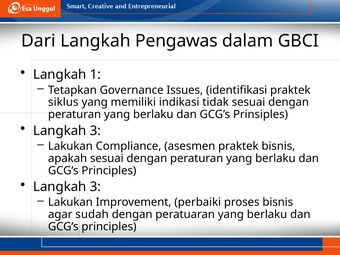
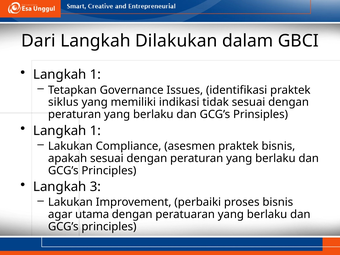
Pengawas: Pengawas -> Dilakukan (176, 41)
3: 3 -> 1 (95, 131)
sudah: sudah -> utama (92, 214)
